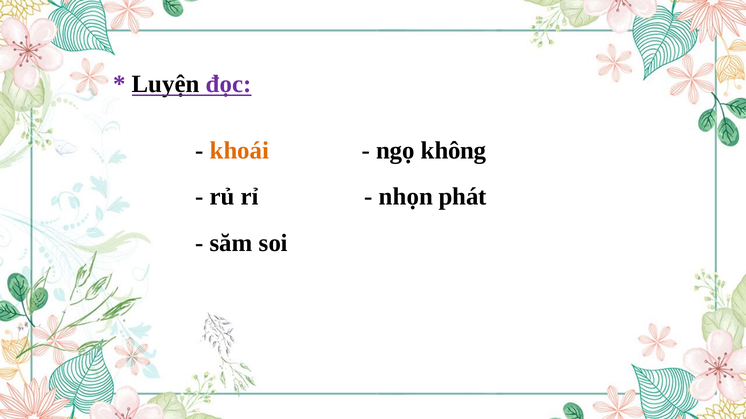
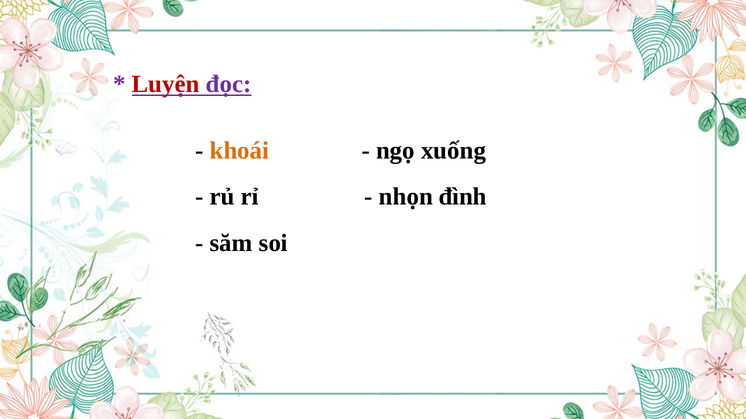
Luyện colour: black -> red (166, 84)
không: không -> xuống (453, 151)
phát: phát -> đình (463, 197)
